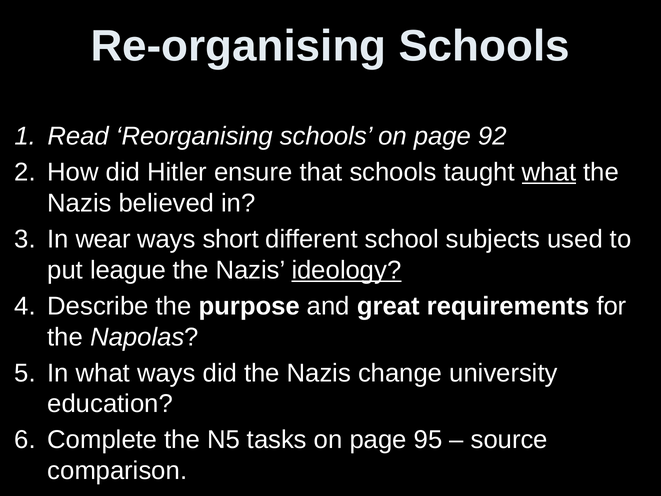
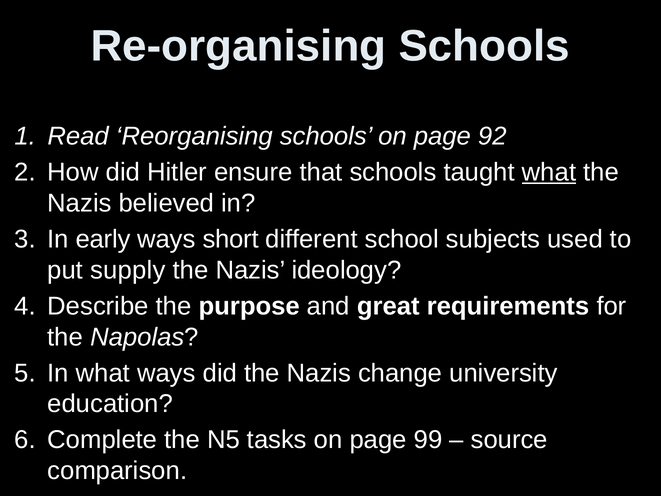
wear: wear -> early (103, 239)
league: league -> supply (128, 270)
ideology underline: present -> none (346, 270)
95: 95 -> 99 (428, 440)
